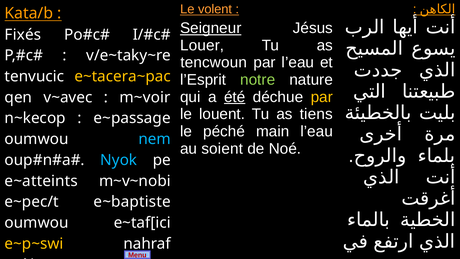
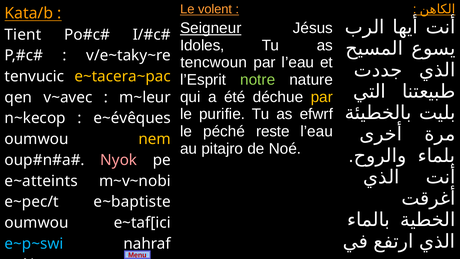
Fixés: Fixés -> Tient (23, 35)
Louer: Louer -> Idoles (202, 45)
été underline: present -> none (235, 97)
m~voir: m~voir -> m~leur (145, 97)
louent: louent -> purifie (222, 114)
tiens: tiens -> efwrf (316, 114)
e~passage: e~passage -> e~évêques (132, 118)
main: main -> reste (273, 131)
nem colour: light blue -> yellow (155, 139)
soient: soient -> pitajro (222, 149)
Nyok colour: light blue -> pink (119, 160)
e~p~swi colour: yellow -> light blue (34, 243)
